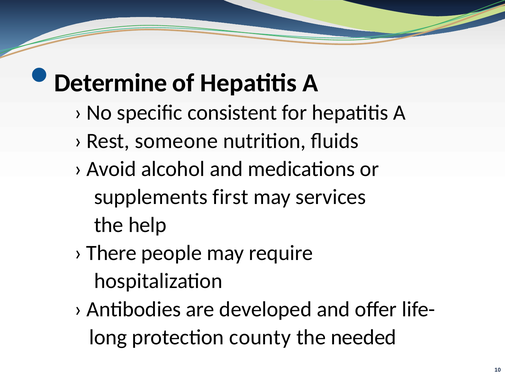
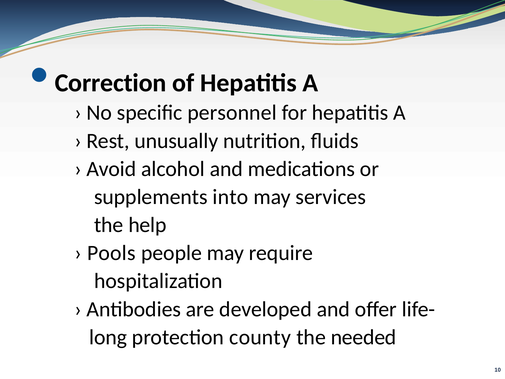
Determine: Determine -> Correction (111, 83)
consistent: consistent -> personnel (232, 113)
someone: someone -> unusually (176, 141)
first: first -> into (230, 197)
There: There -> Pools (111, 253)
